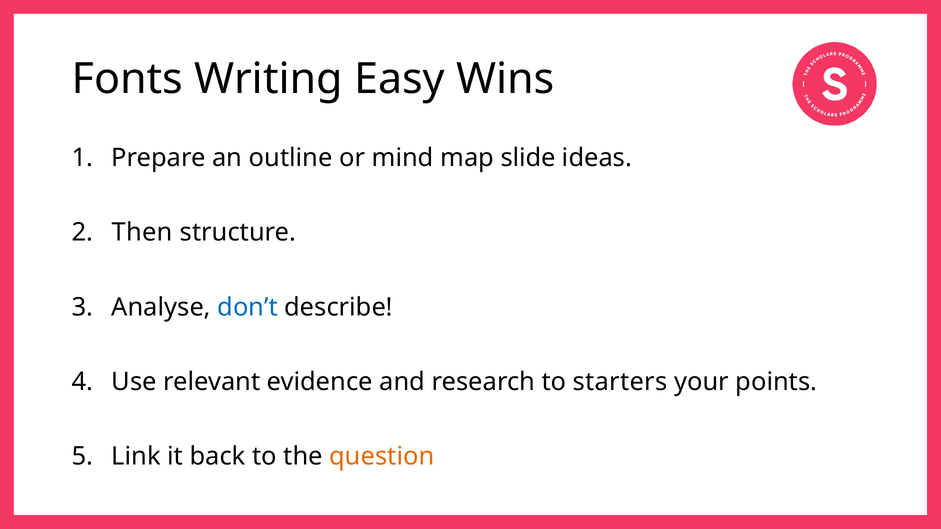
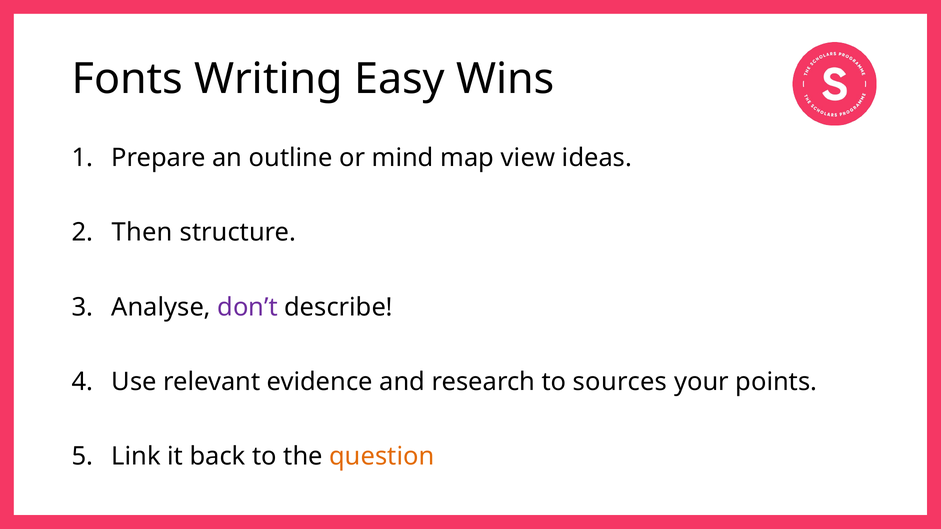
slide: slide -> view (528, 158)
don’t colour: blue -> purple (248, 307)
starters: starters -> sources (620, 382)
